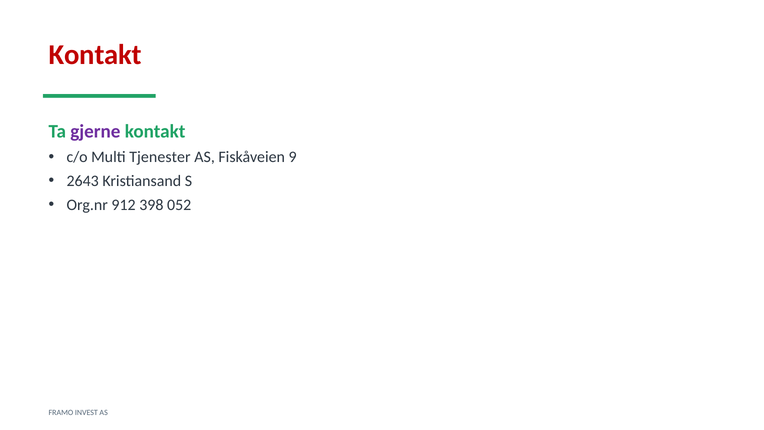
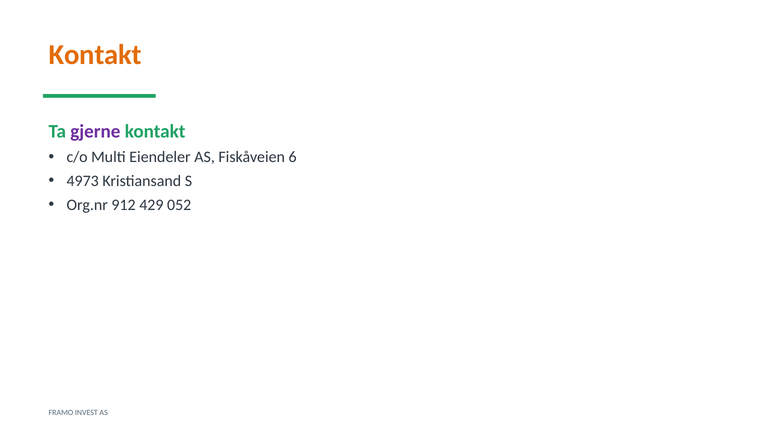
Kontakt colour: red -> orange (95, 55)
Tjenester: Tjenester -> Eiendeler (160, 157)
9: 9 -> 6 (293, 157)
2643: 2643 -> 4973 (83, 181)
398: 398 -> 429 (151, 205)
